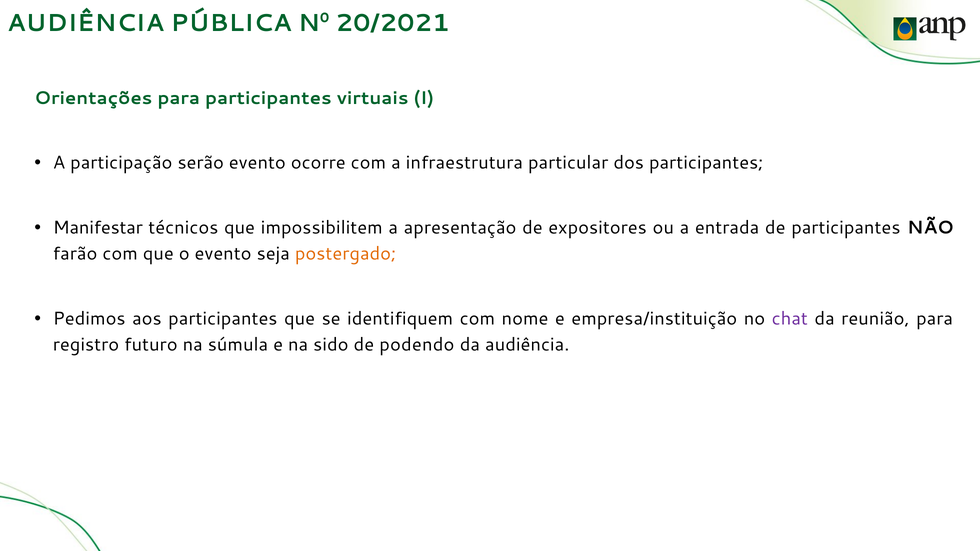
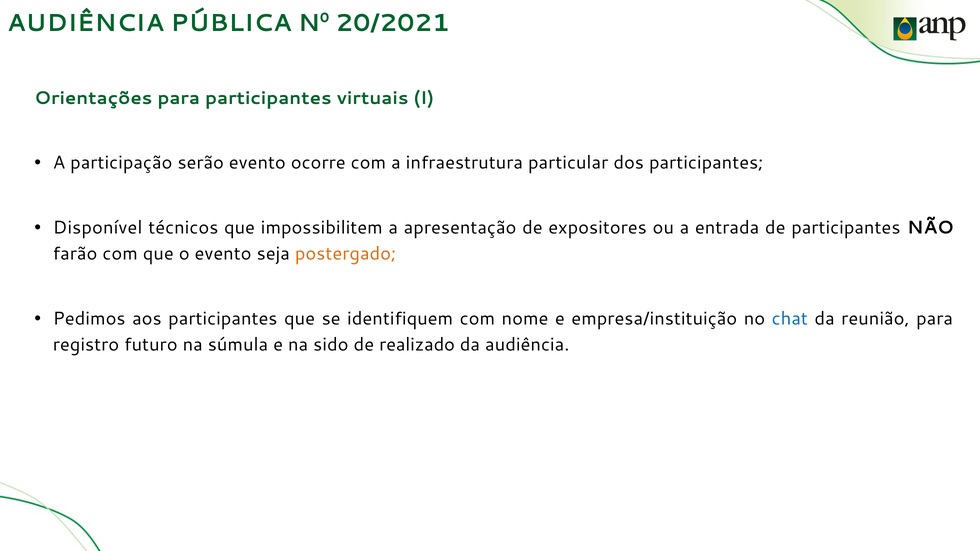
Manifestar: Manifestar -> Disponível (98, 228)
chat colour: purple -> blue (790, 319)
podendo: podendo -> realizado (417, 345)
